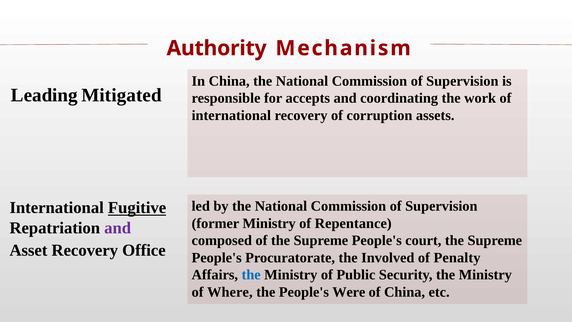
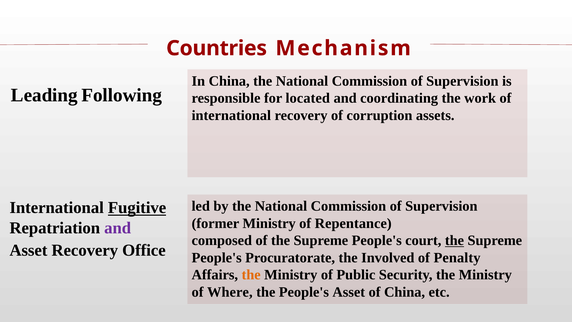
Authority: Authority -> Countries (217, 48)
Mitigated: Mitigated -> Following (122, 95)
accepts: accepts -> located (308, 98)
the underline: none -> present (454, 240)
the colour: blue -> orange (251, 275)
People's Were: Were -> Asset (349, 292)
